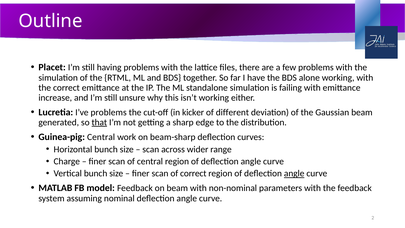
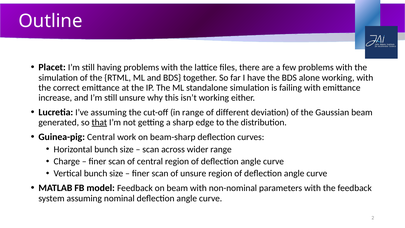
I’ve problems: problems -> assuming (109, 112)
in kicker: kicker -> range (193, 112)
of correct: correct -> unsure (193, 173)
angle underline: present -> none (294, 173)
